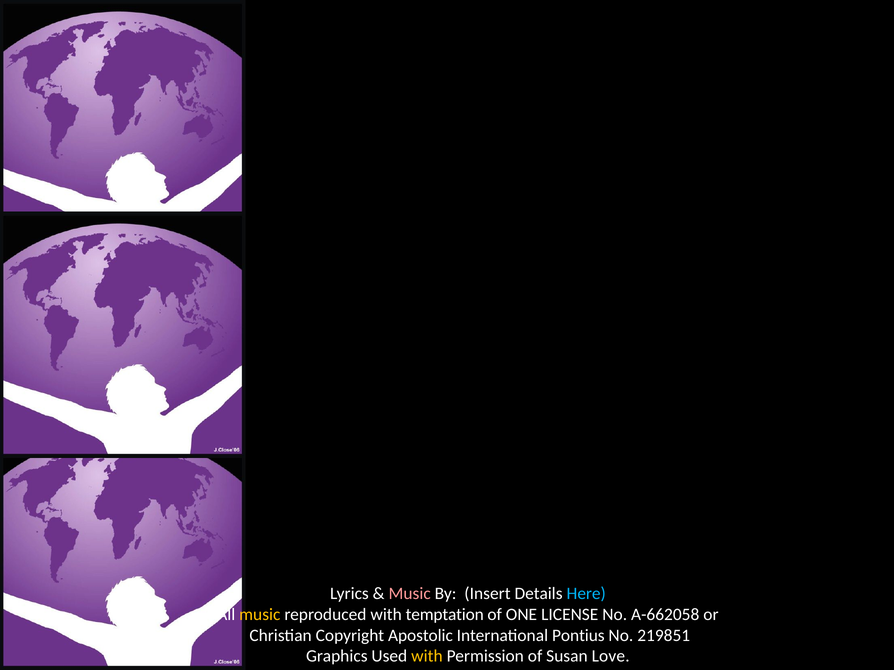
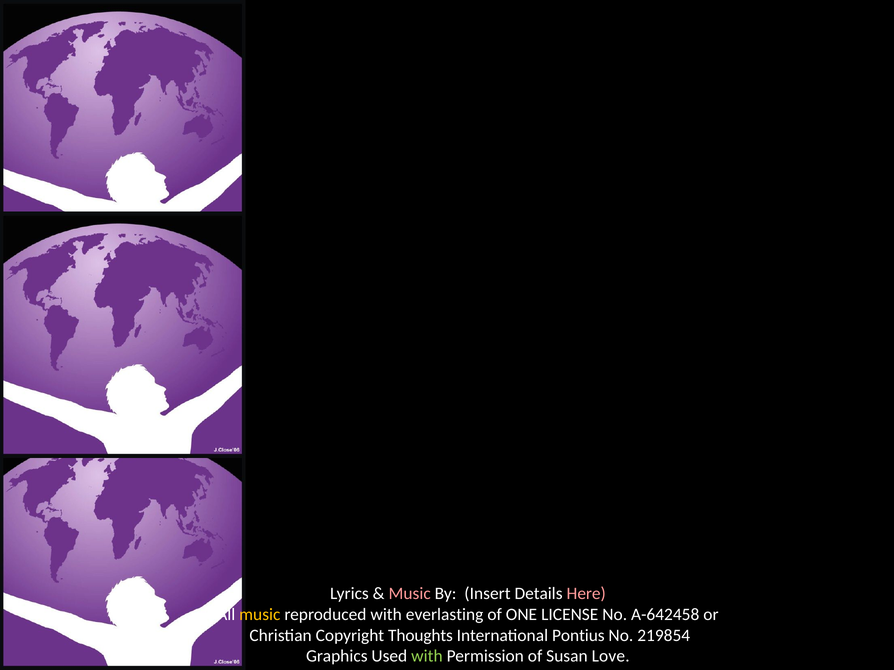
Here colour: light blue -> pink (586, 594)
temptation: temptation -> everlasting (445, 615)
A-662058: A-662058 -> A-642458 (665, 615)
Apostolic: Apostolic -> Thoughts (420, 636)
219851: 219851 -> 219854 (664, 636)
with colour: yellow -> light green (427, 657)
